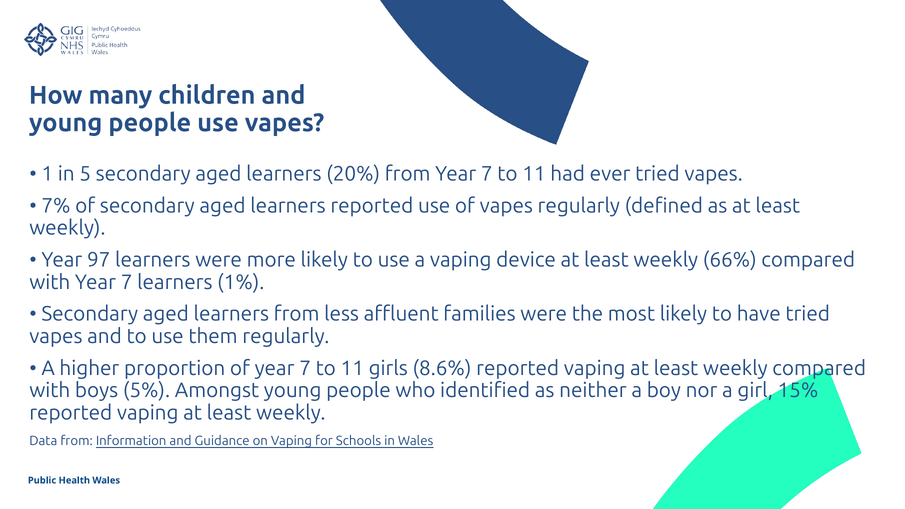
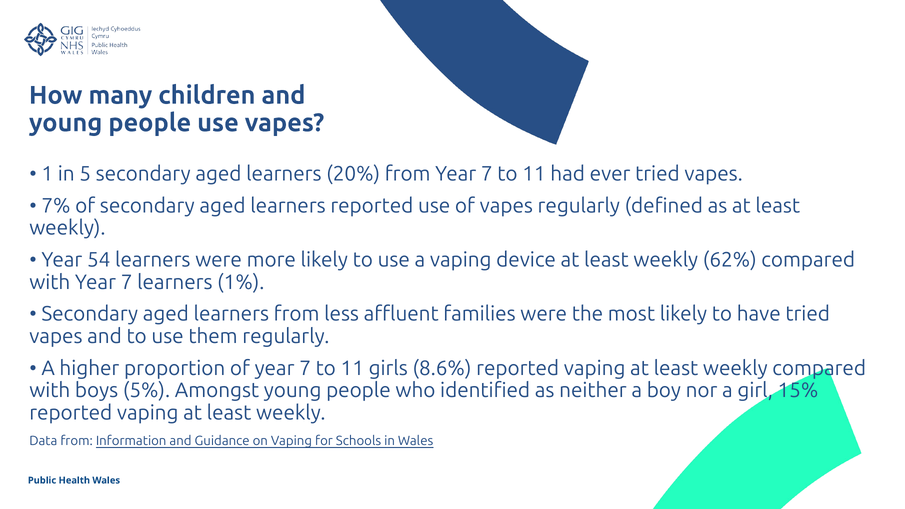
97: 97 -> 54 (99, 260)
66%: 66% -> 62% (730, 260)
